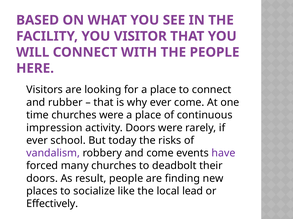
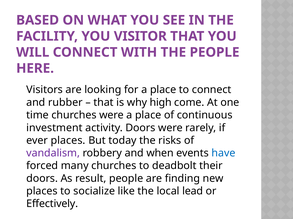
why ever: ever -> high (161, 103)
impression: impression -> investment (54, 128)
ever school: school -> places (68, 141)
and come: come -> when (160, 154)
have colour: purple -> blue (223, 154)
